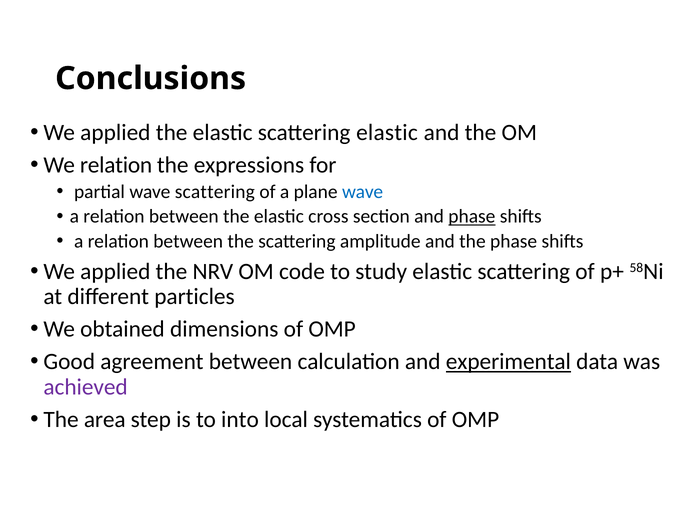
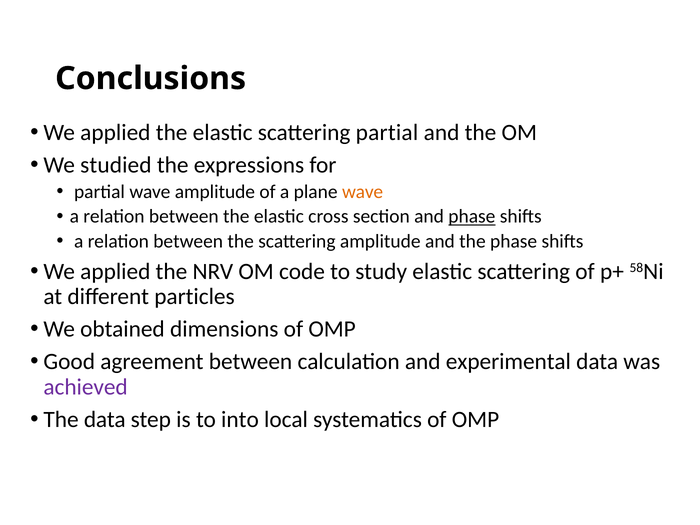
scattering elastic: elastic -> partial (387, 133)
We relation: relation -> studied (116, 165)
wave scattering: scattering -> amplitude (215, 192)
wave colour: blue -> orange (363, 192)
experimental underline: present -> none (508, 362)
The area: area -> data (105, 419)
